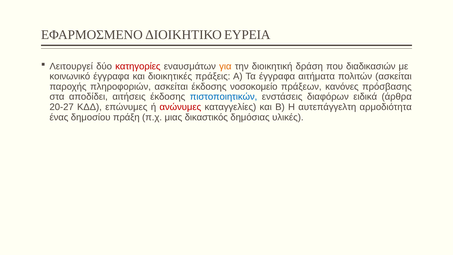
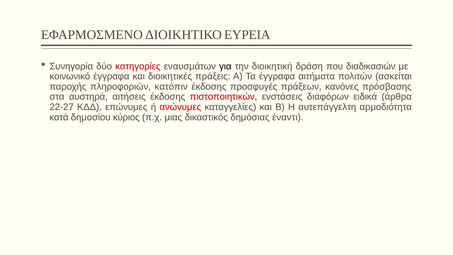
Λειτουργεί: Λειτουργεί -> Συνηγορία (71, 66)
για colour: orange -> black (225, 66)
πληροφοριών ασκείται: ασκείται -> κατόπιν (171, 87)
νοσοκομείο: νοσοκομείο -> προσφυγές (254, 87)
αποδίδει: αποδίδει -> αυστηρά (88, 97)
πιστοποιητικών colour: blue -> red (224, 97)
20-27: 20-27 -> 22-27 (62, 107)
ένας: ένας -> κατά (59, 117)
πράξη: πράξη -> κύριος (126, 117)
υλικές: υλικές -> έναντι (288, 117)
